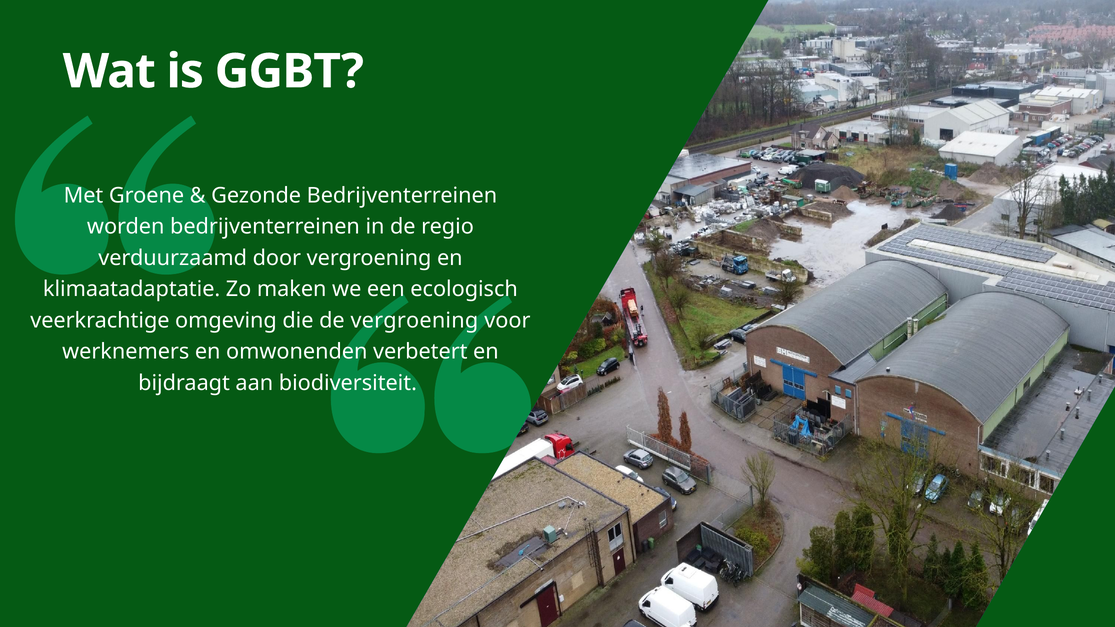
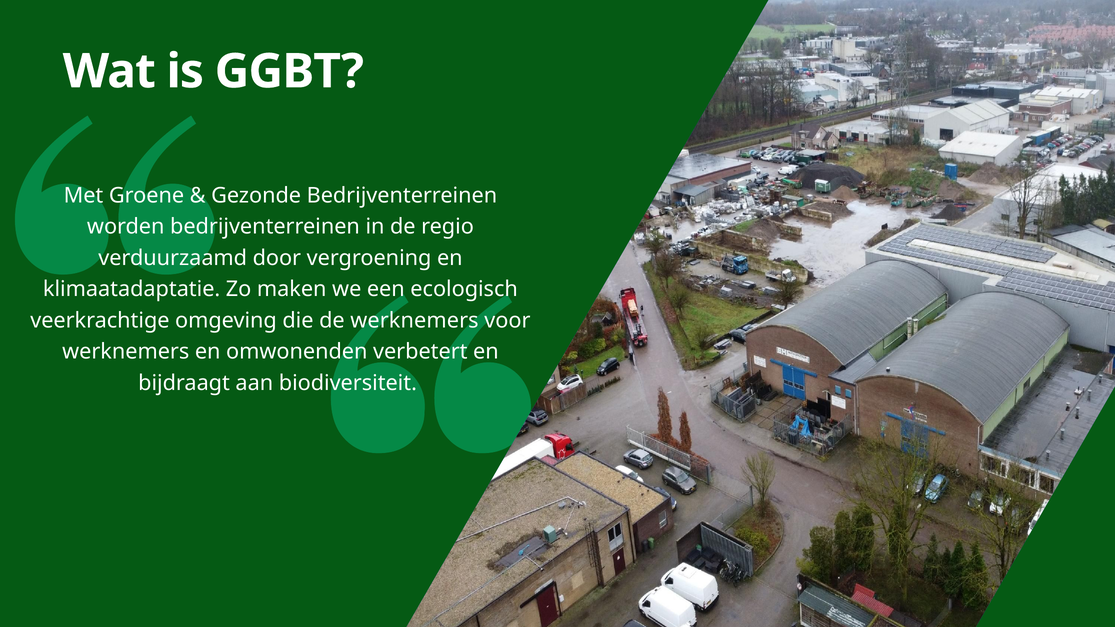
de vergroening: vergroening -> werknemers (414, 321)
